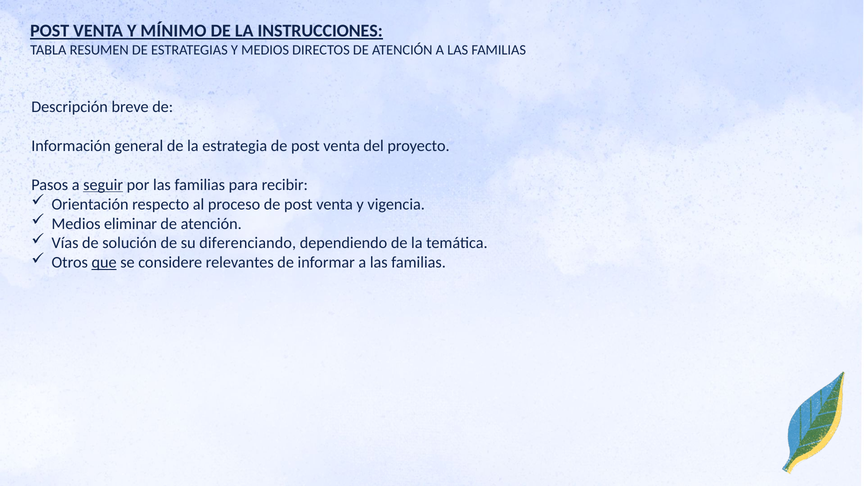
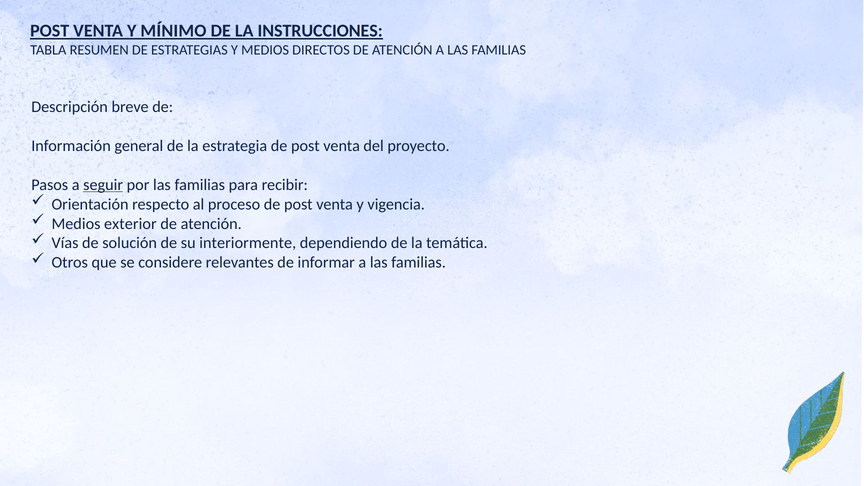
eliminar: eliminar -> exterior (130, 224)
diferenciando: diferenciando -> interiormente (248, 243)
que underline: present -> none (104, 263)
